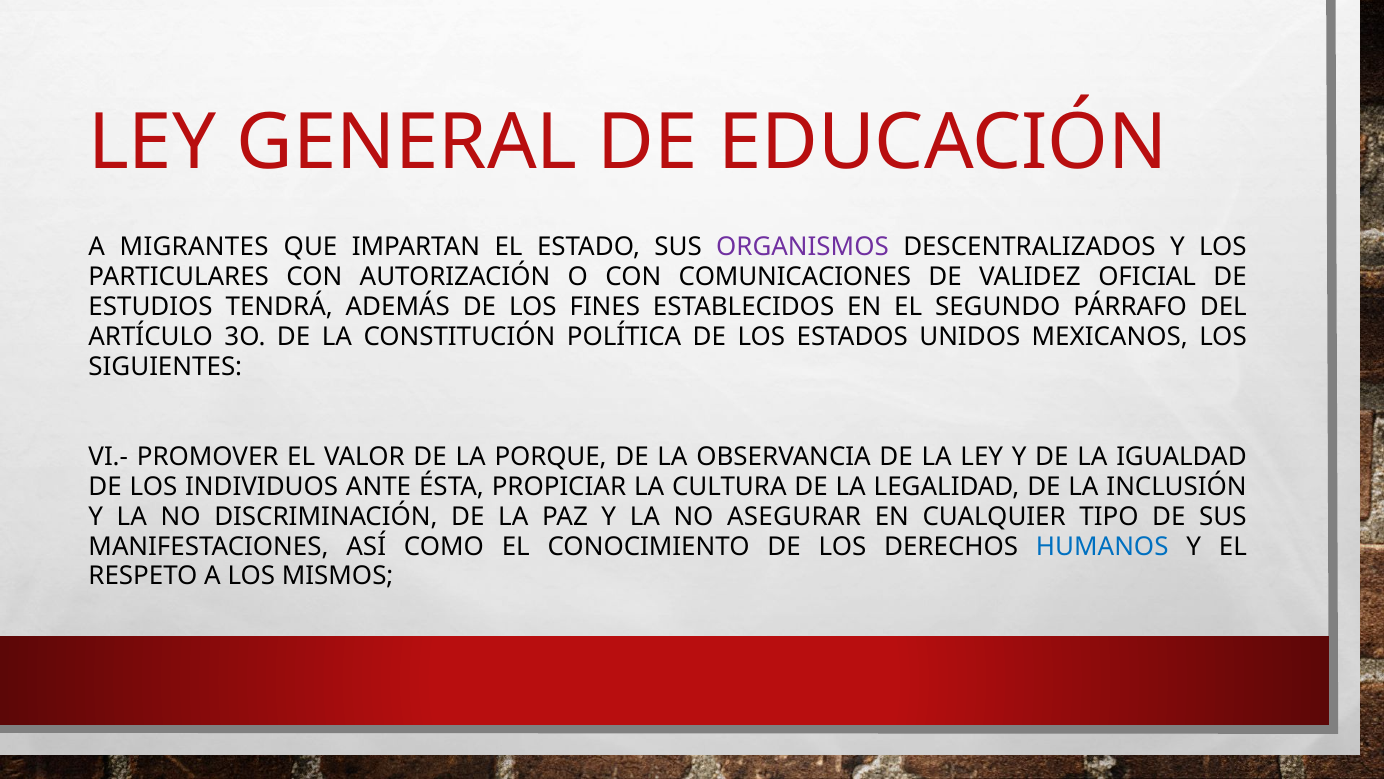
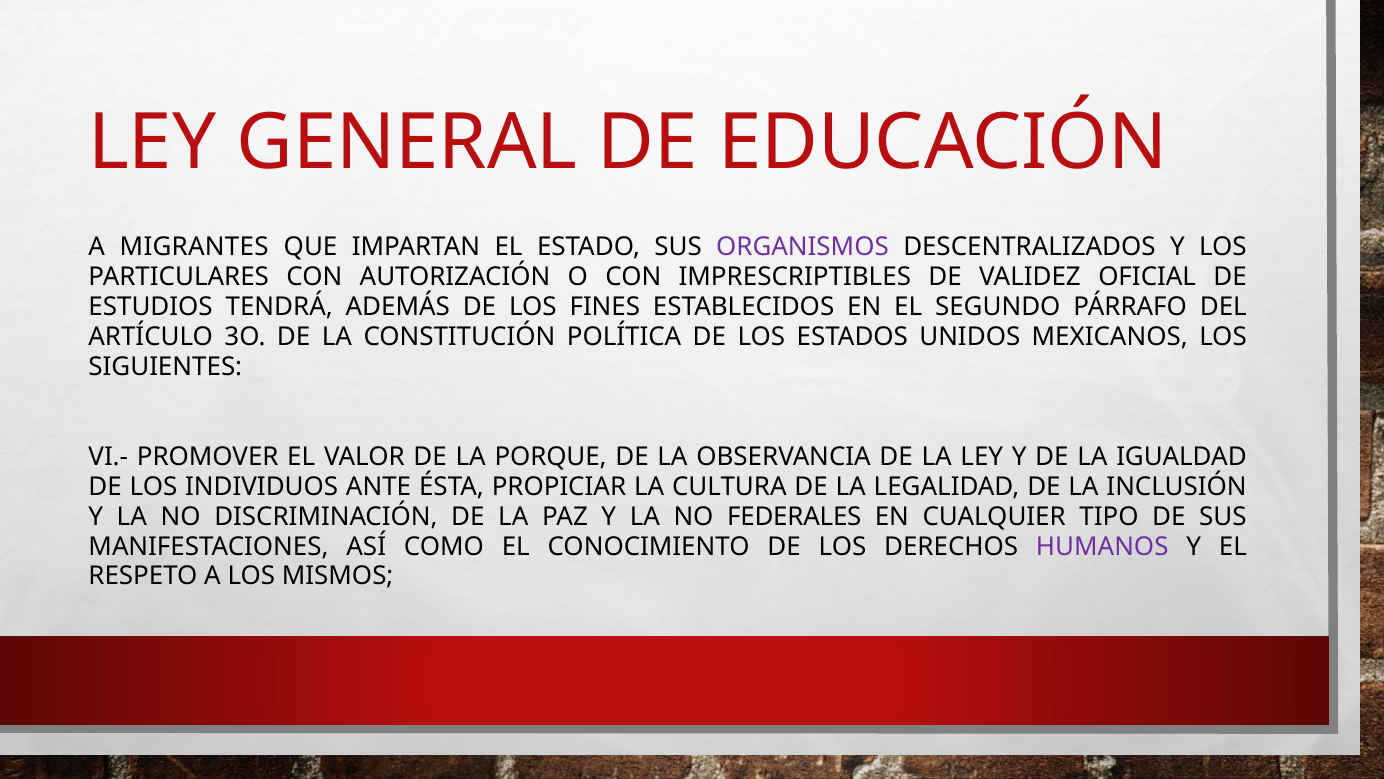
COMUNICACIONES: COMUNICACIONES -> IMPRESCRIPTIBLES (795, 277)
ASEGURAR: ASEGURAR -> FEDERALES (794, 516)
HUMANOS colour: blue -> purple (1102, 546)
